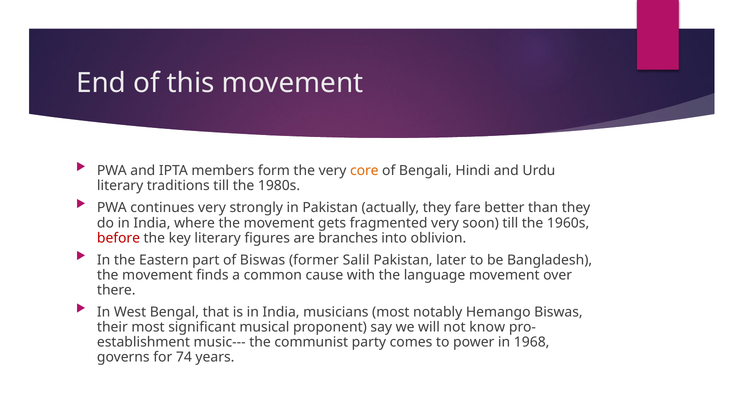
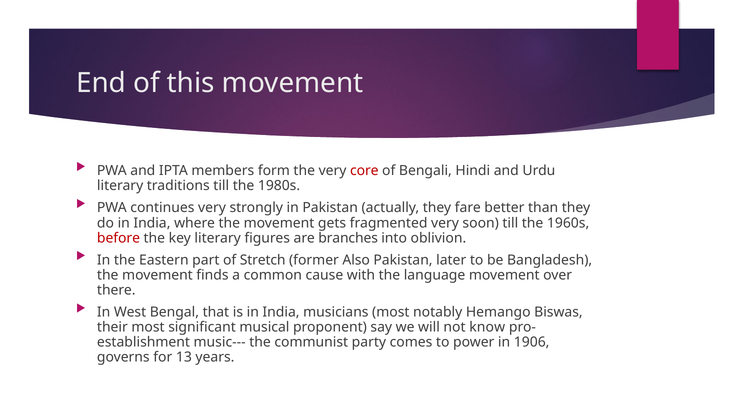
core colour: orange -> red (364, 171)
of Biswas: Biswas -> Stretch (263, 260)
Salil: Salil -> Also (356, 260)
1968: 1968 -> 1906 (532, 343)
74: 74 -> 13 (184, 358)
